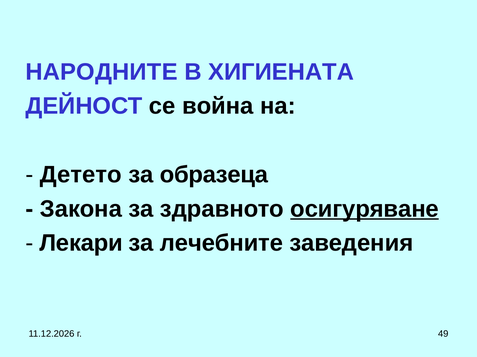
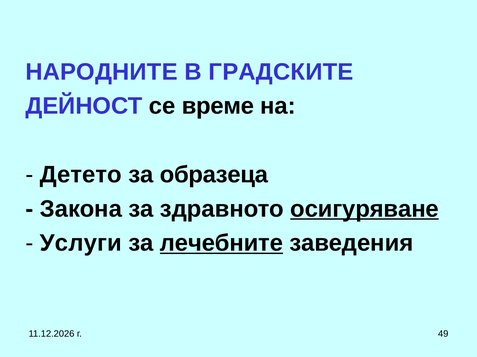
ХИГИЕНАТА: ХИГИЕНАТА -> ГРАДСКИТЕ (281, 72)
война: война -> време (218, 106)
Лекари: Лекари -> Услуги (81, 244)
лечебните underline: none -> present (221, 244)
